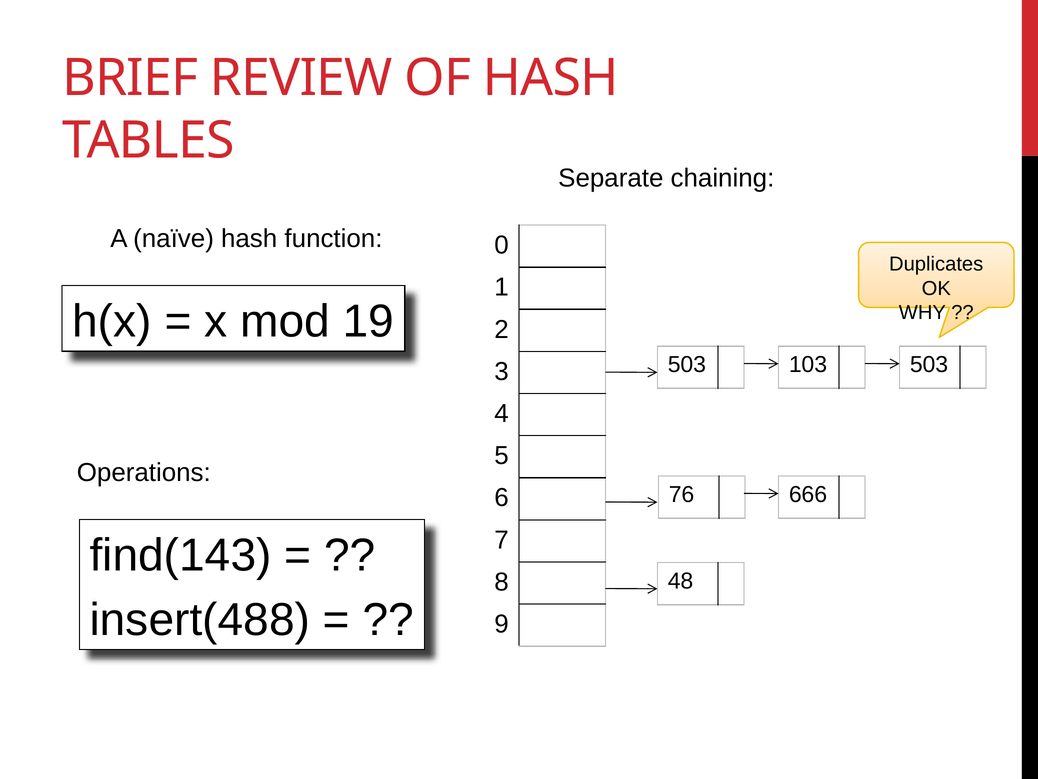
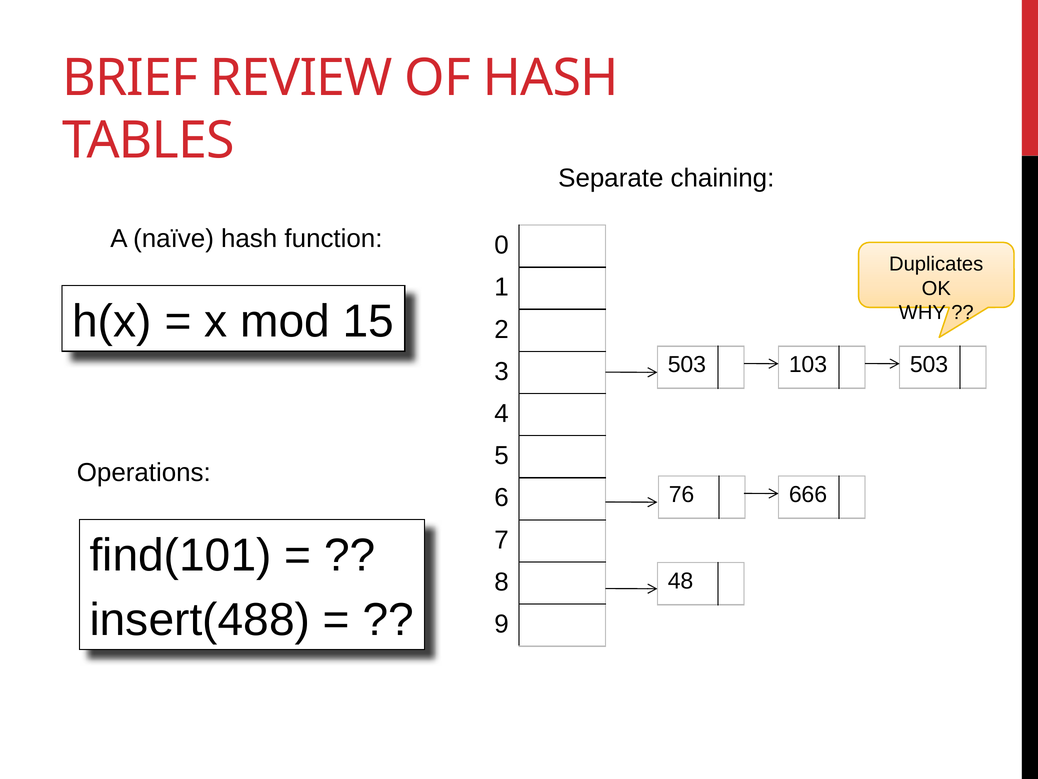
19: 19 -> 15 (368, 321)
find(143: find(143 -> find(101 (181, 555)
